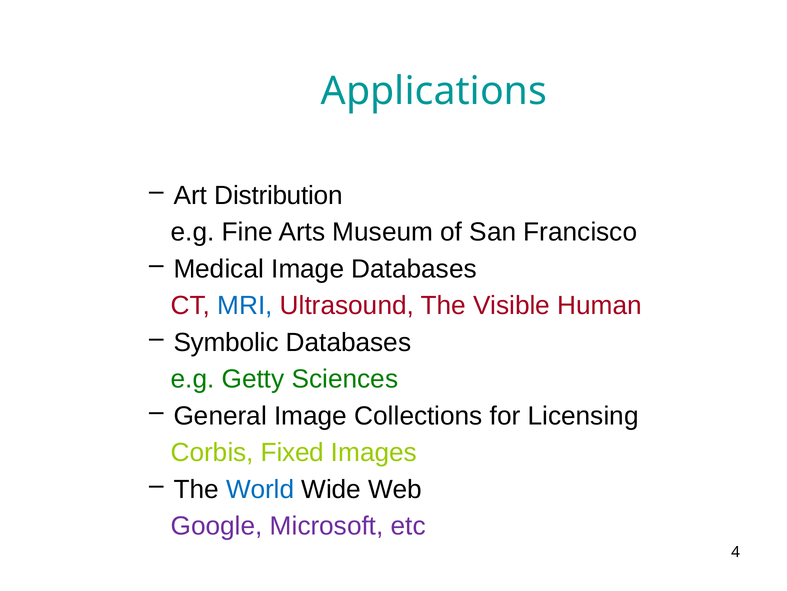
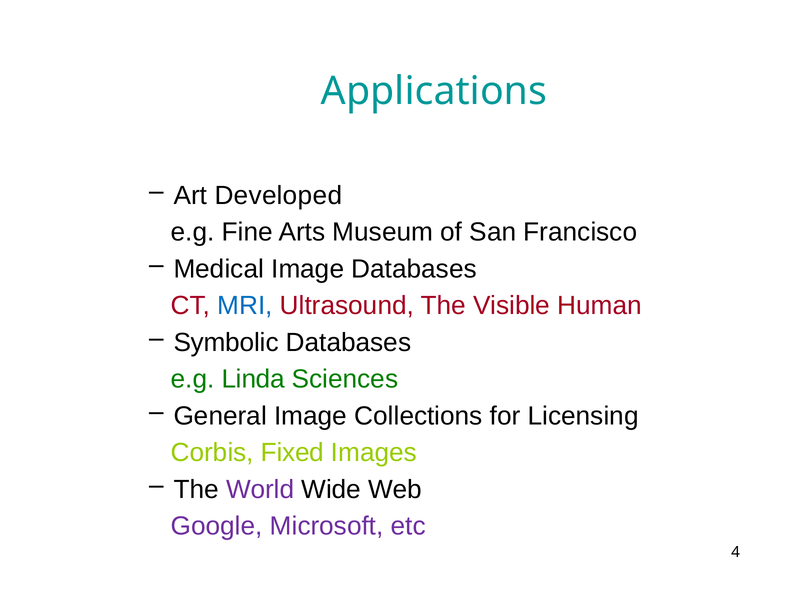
Distribution: Distribution -> Developed (278, 195)
Getty: Getty -> Linda (253, 379)
World colour: blue -> purple (260, 489)
